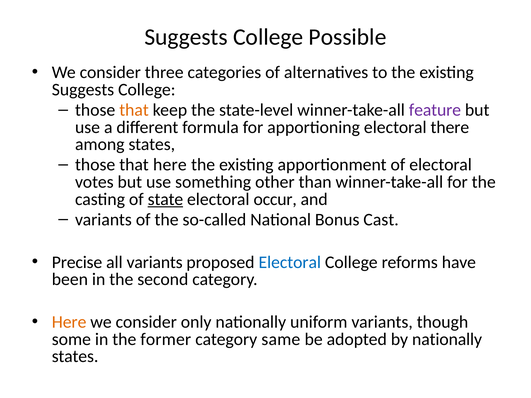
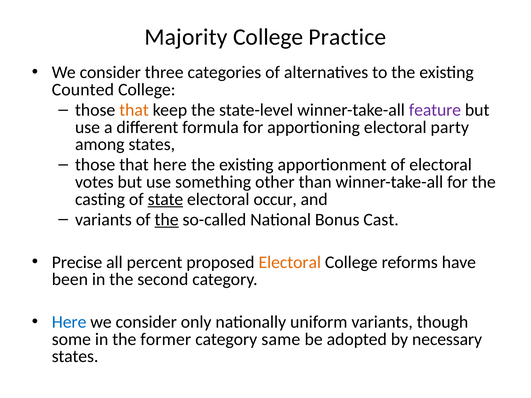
Suggests: Suggests -> Majority (186, 37)
Possible: Possible -> Practice (347, 37)
Suggests: Suggests -> Counted (83, 90)
there: there -> party (450, 127)
the underline: none -> present (167, 220)
all variants: variants -> percent (155, 262)
Electoral colour: blue -> orange (290, 262)
Here colour: orange -> blue (69, 322)
by nationally: nationally -> necessary (447, 339)
